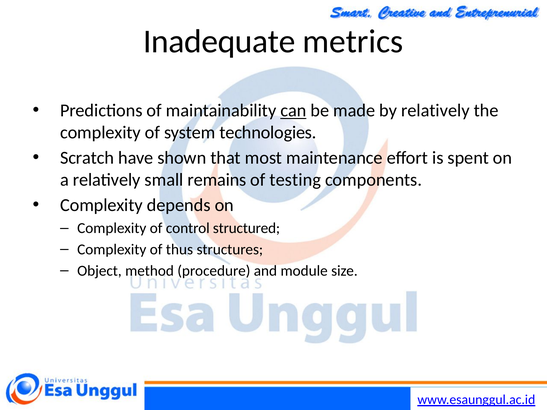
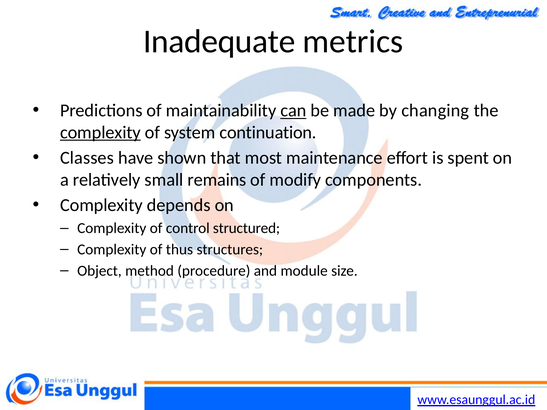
by relatively: relatively -> changing (435, 111)
complexity underline: none -> present (100, 133)
technologies: technologies -> continuation (268, 133)
Scratch: Scratch -> Classes (87, 158)
testing: testing -> modify (295, 180)
